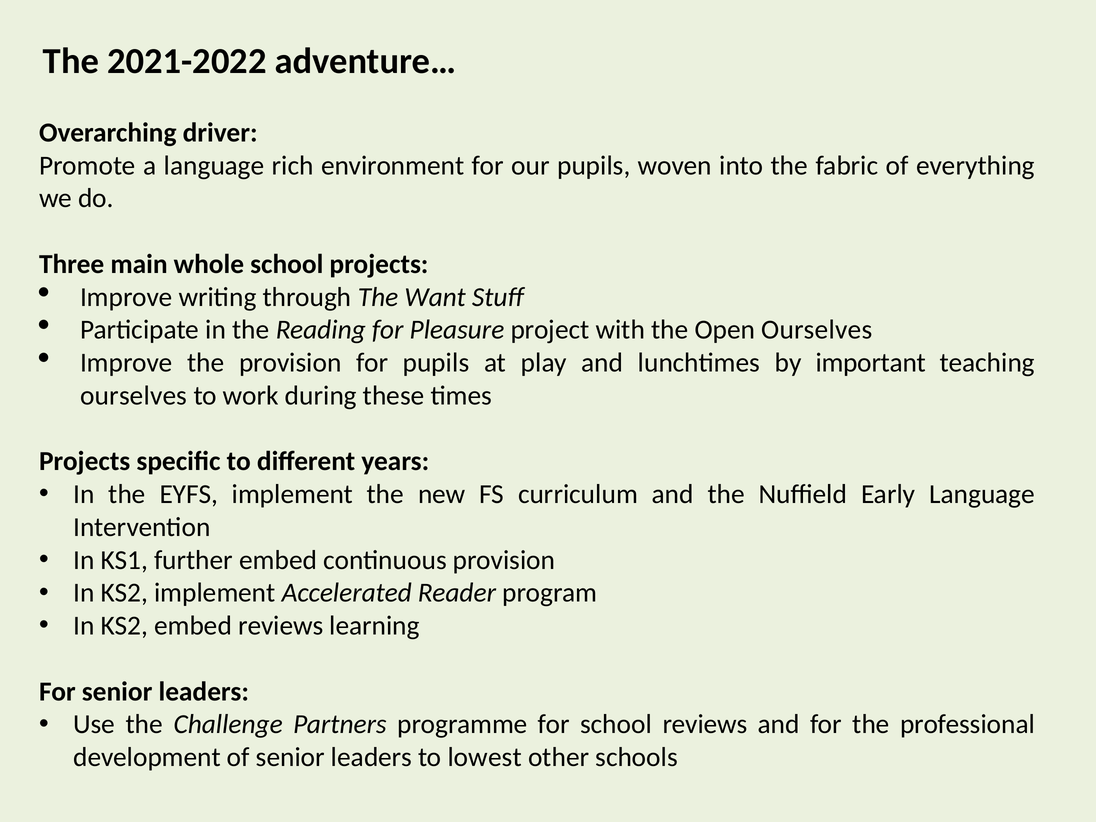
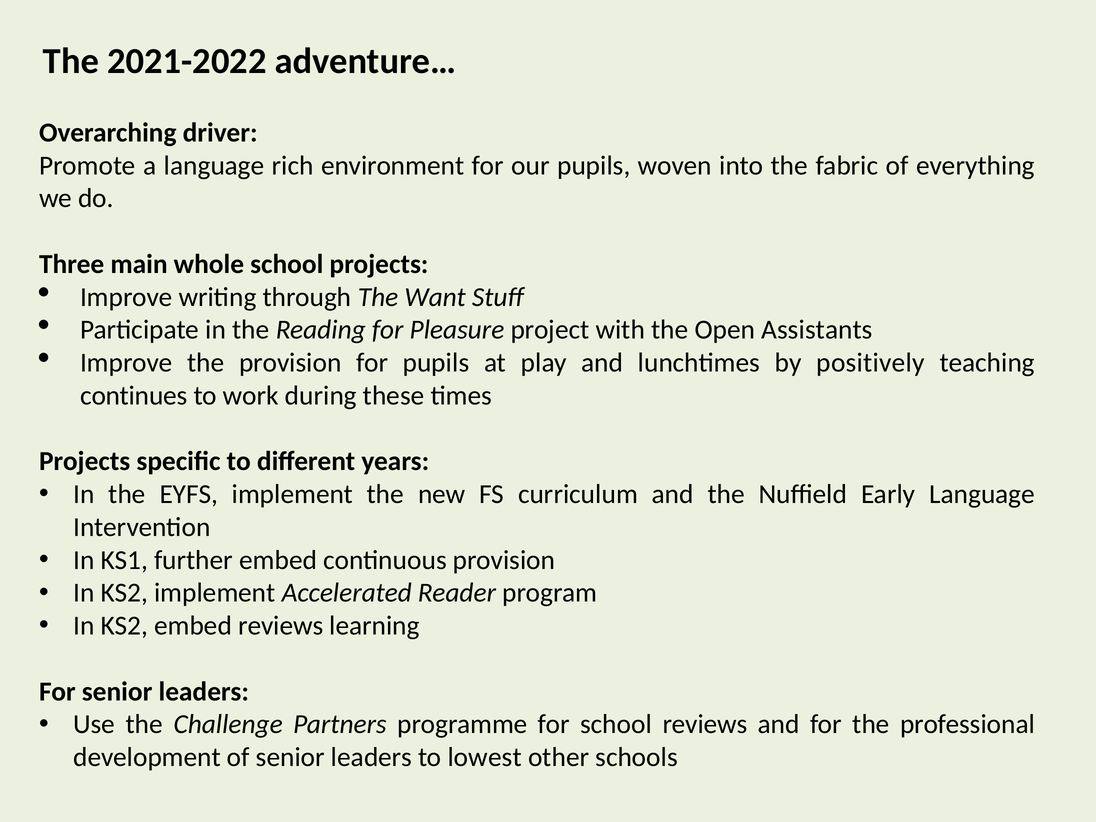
Open Ourselves: Ourselves -> Assistants (817, 330)
important: important -> positively (871, 363)
ourselves: ourselves -> continues (134, 396)
